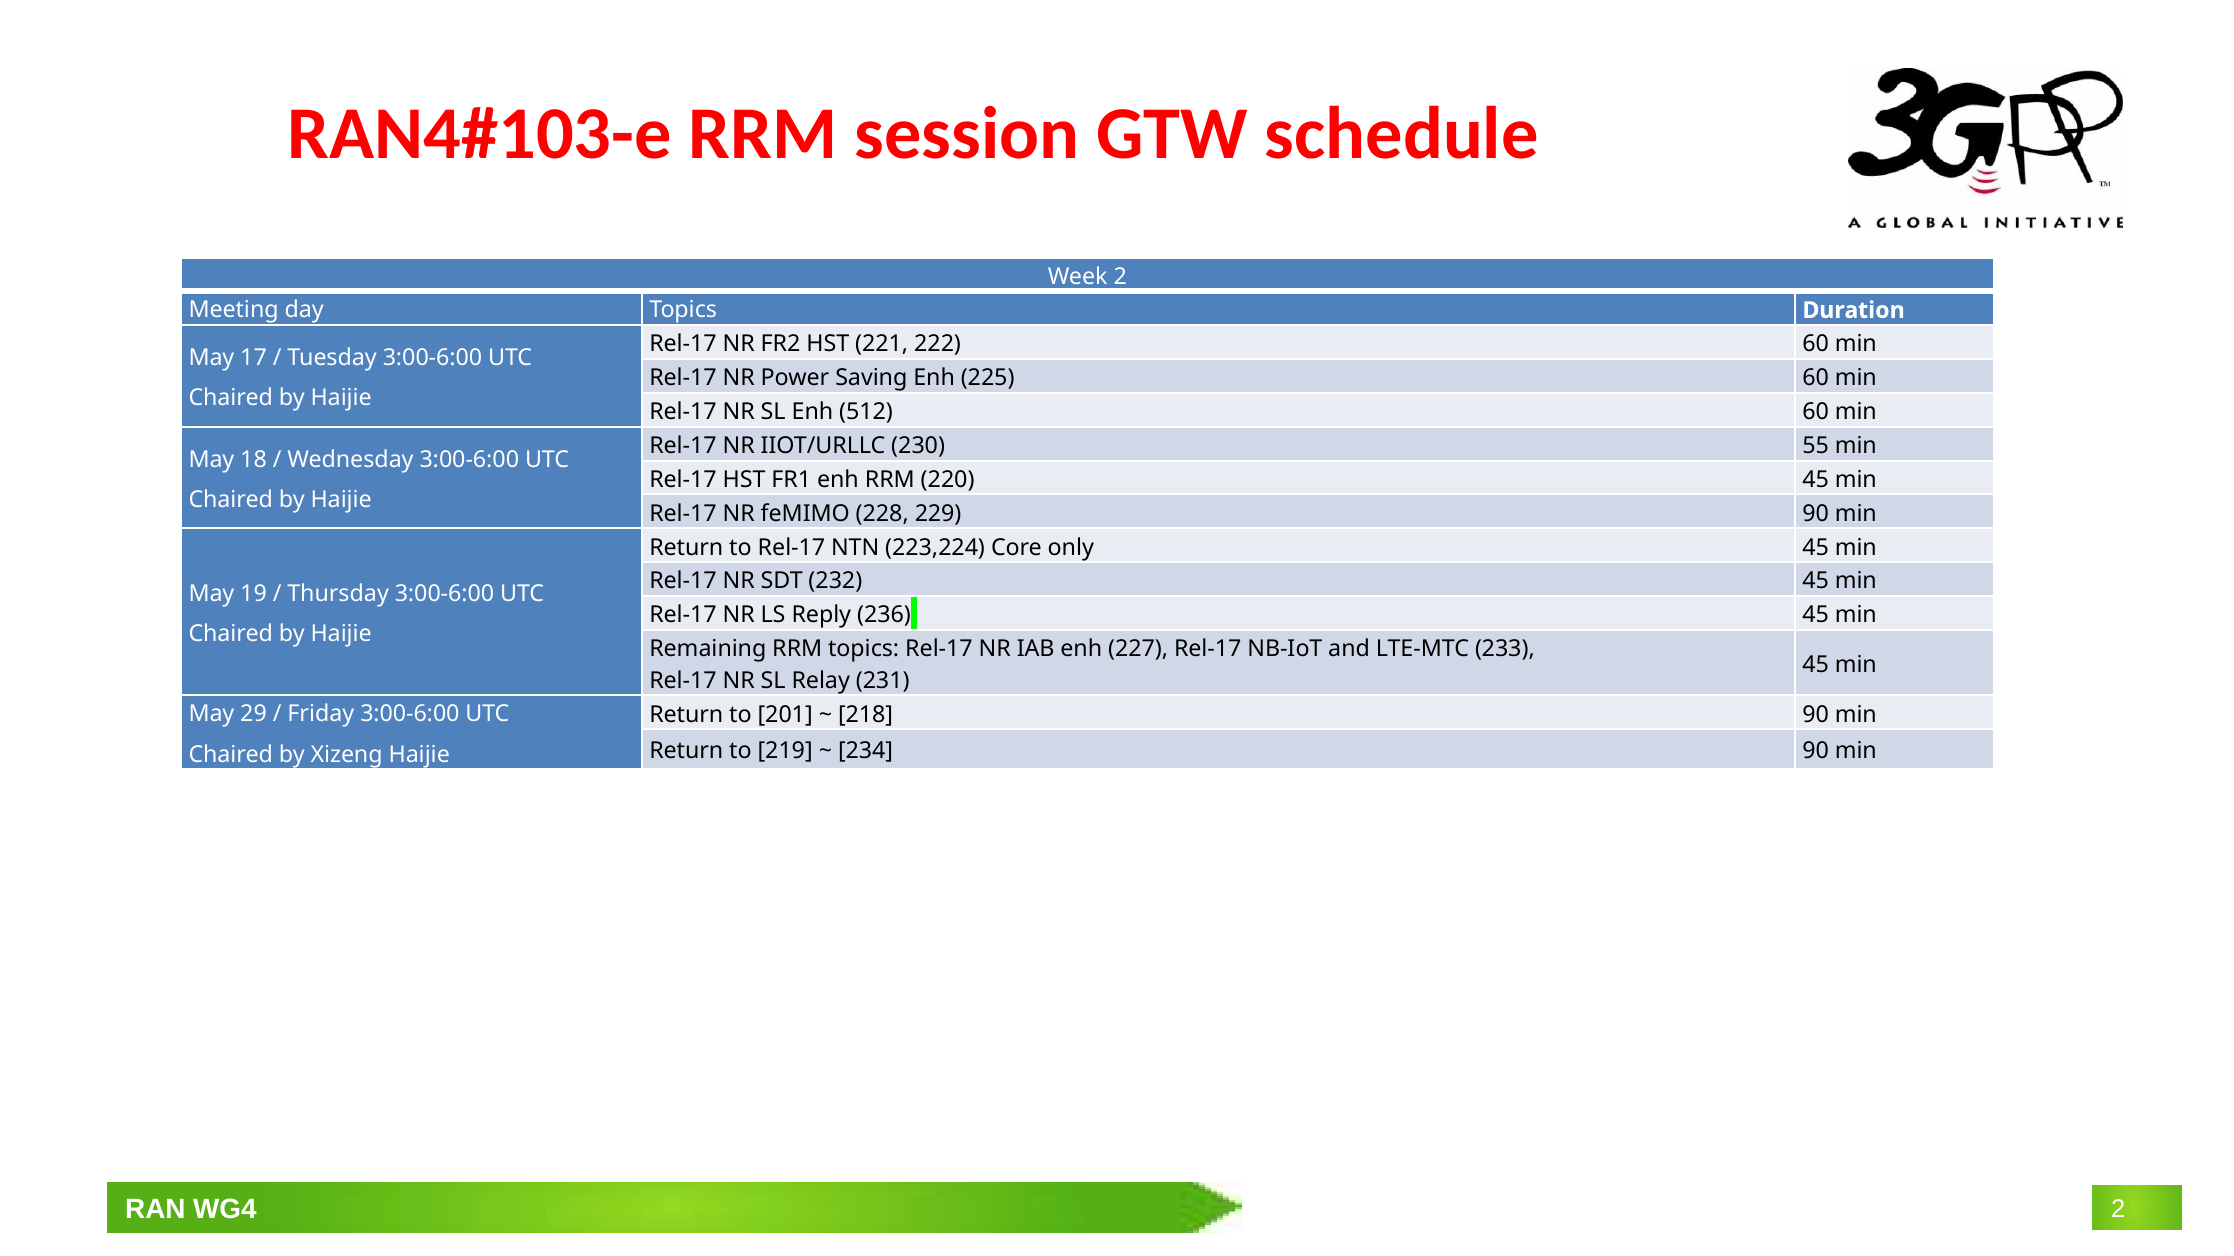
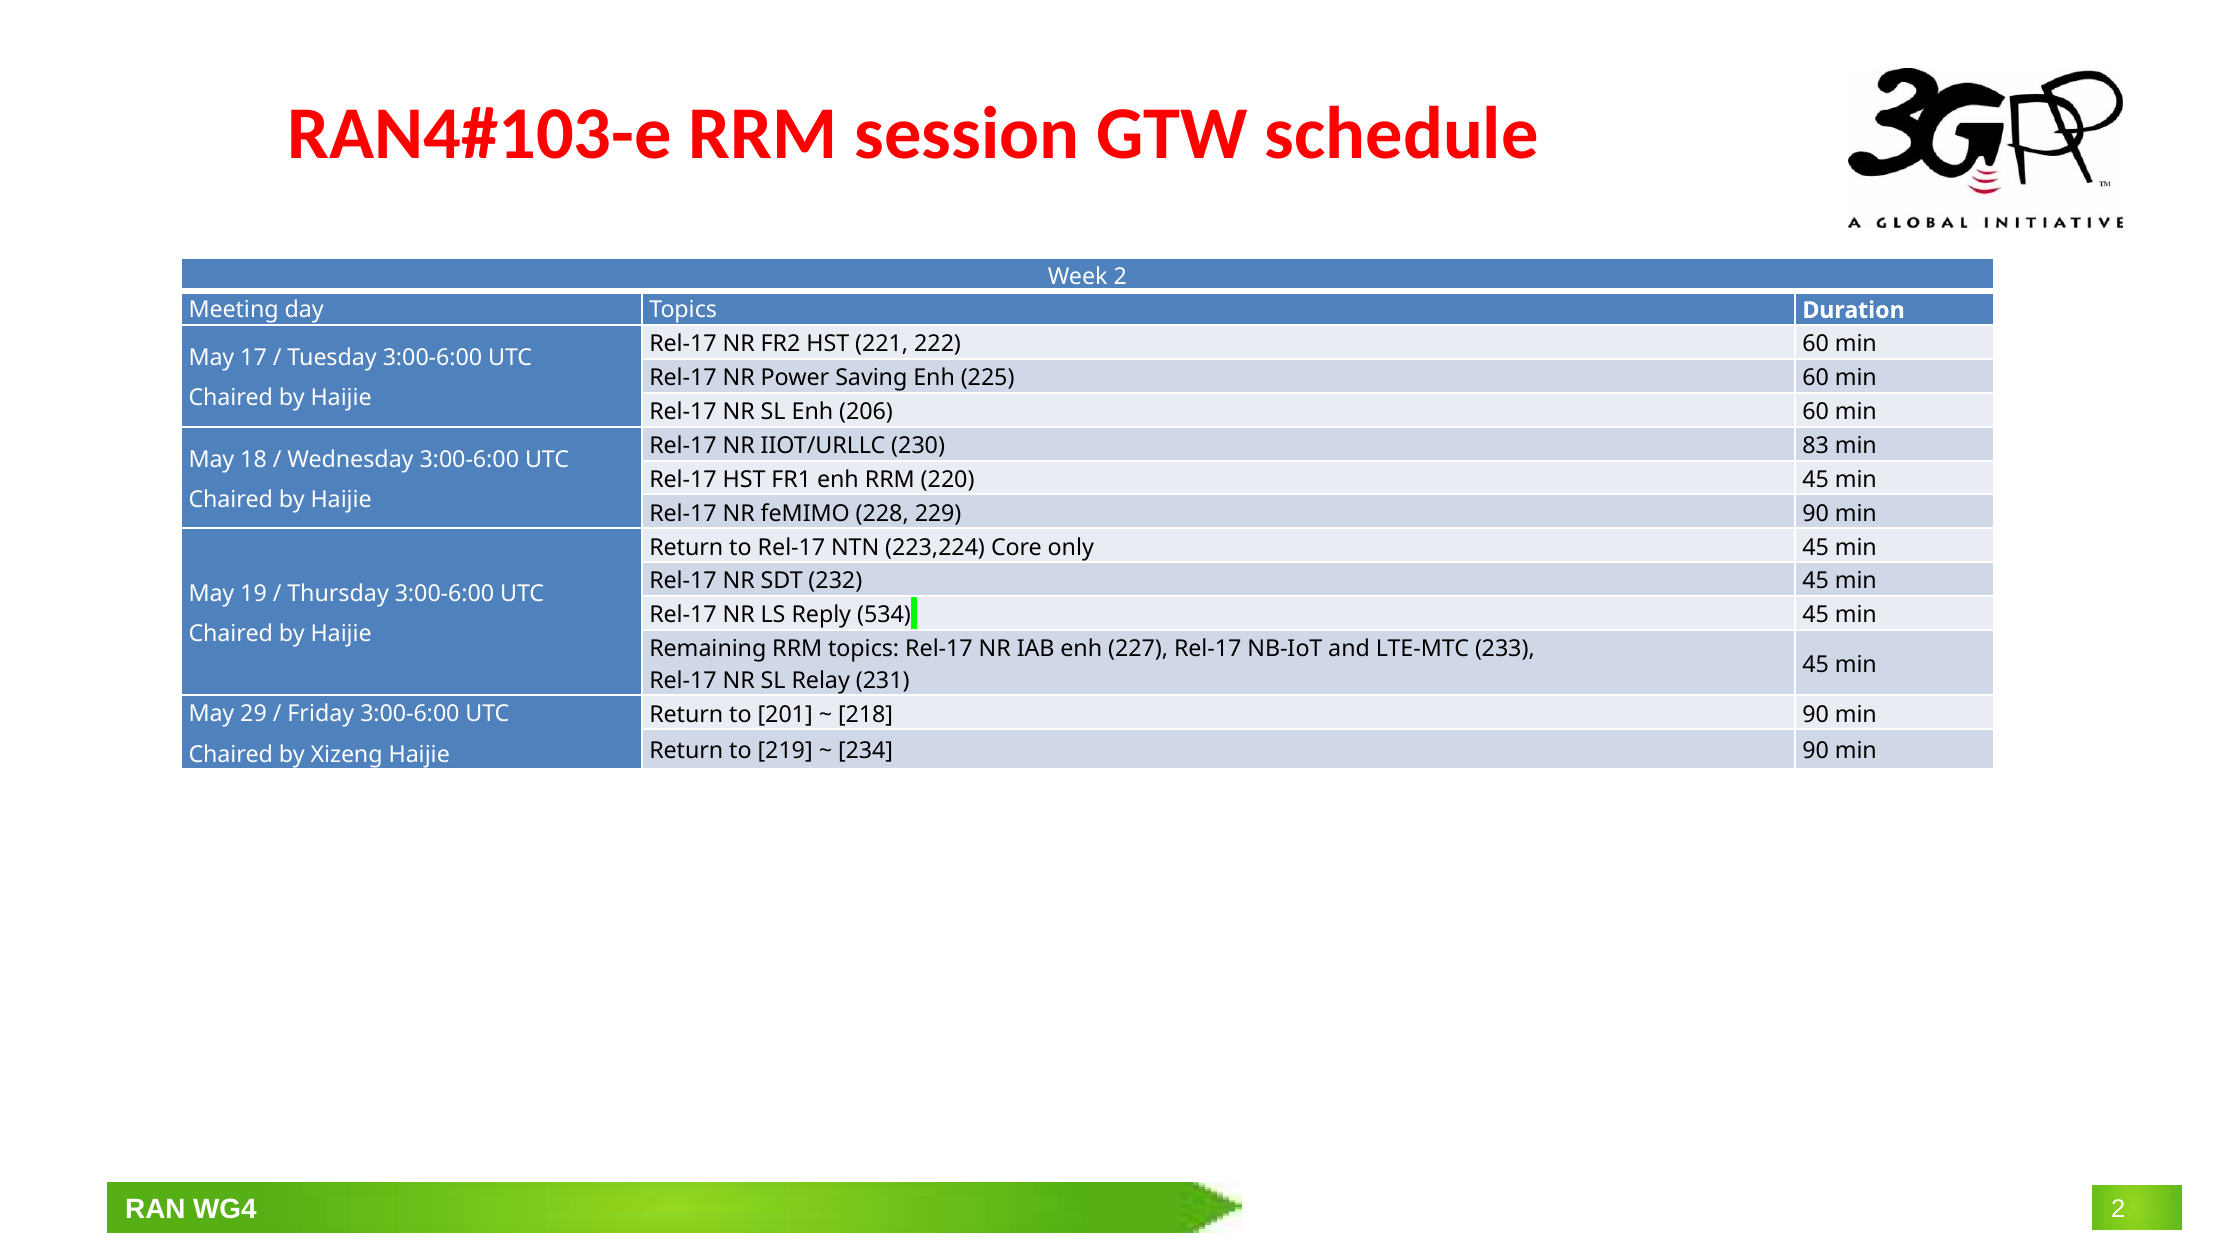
512: 512 -> 206 (866, 412)
55: 55 -> 83 (1816, 446)
236: 236 -> 534 (884, 615)
